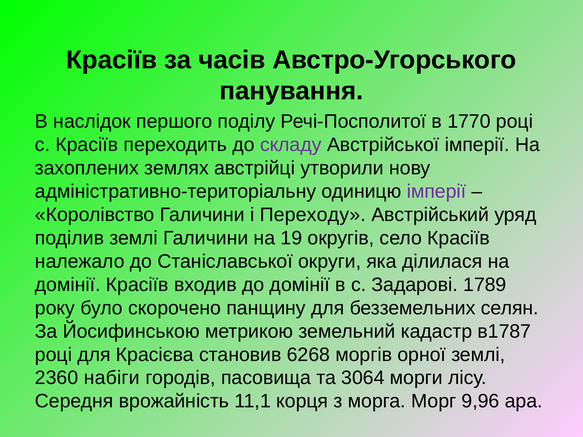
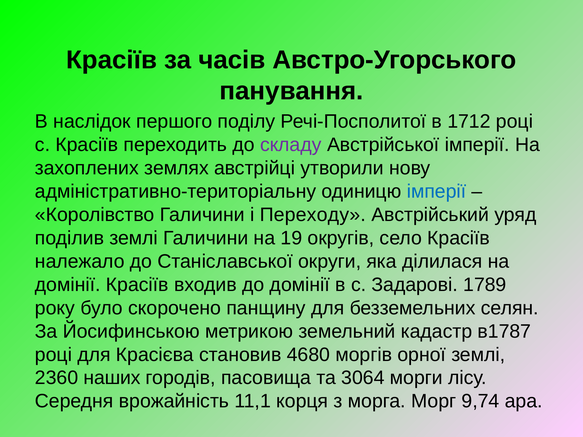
1770: 1770 -> 1712 (469, 122)
імперії colour: purple -> blue (436, 192)
6268: 6268 -> 4680 (308, 355)
набіги: набіги -> наших (112, 378)
9,96: 9,96 -> 9,74 (480, 401)
